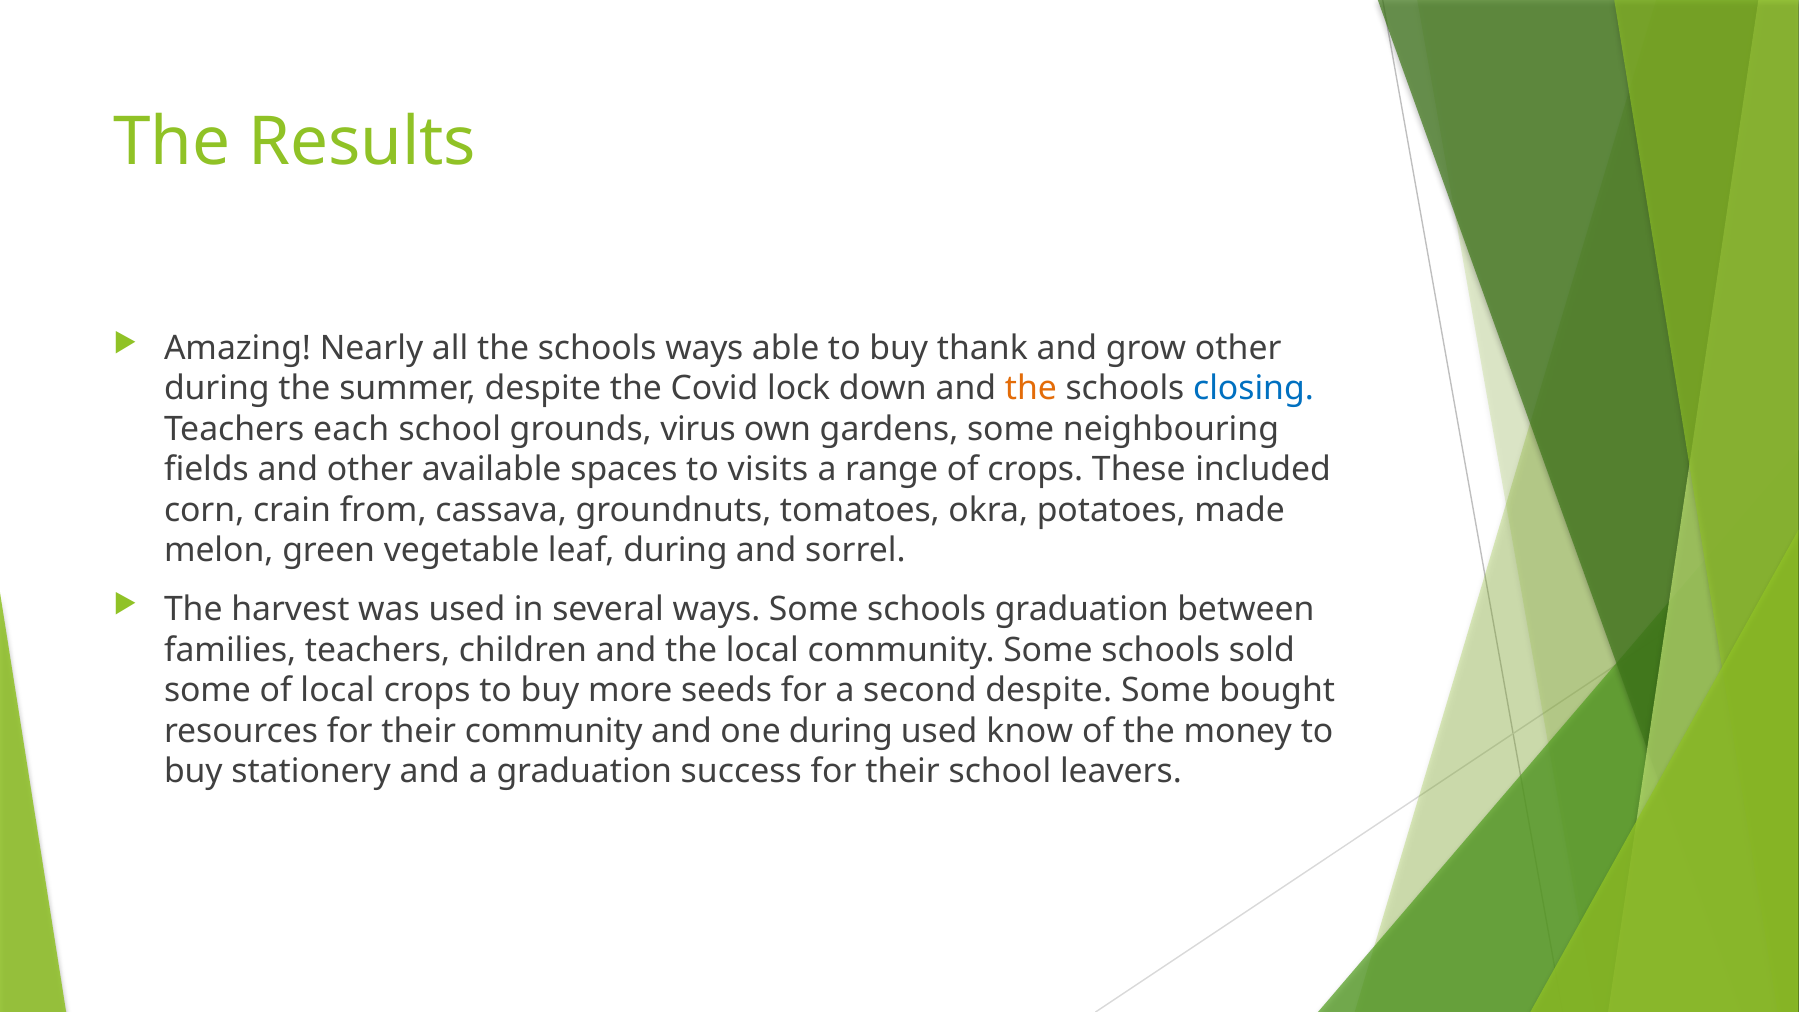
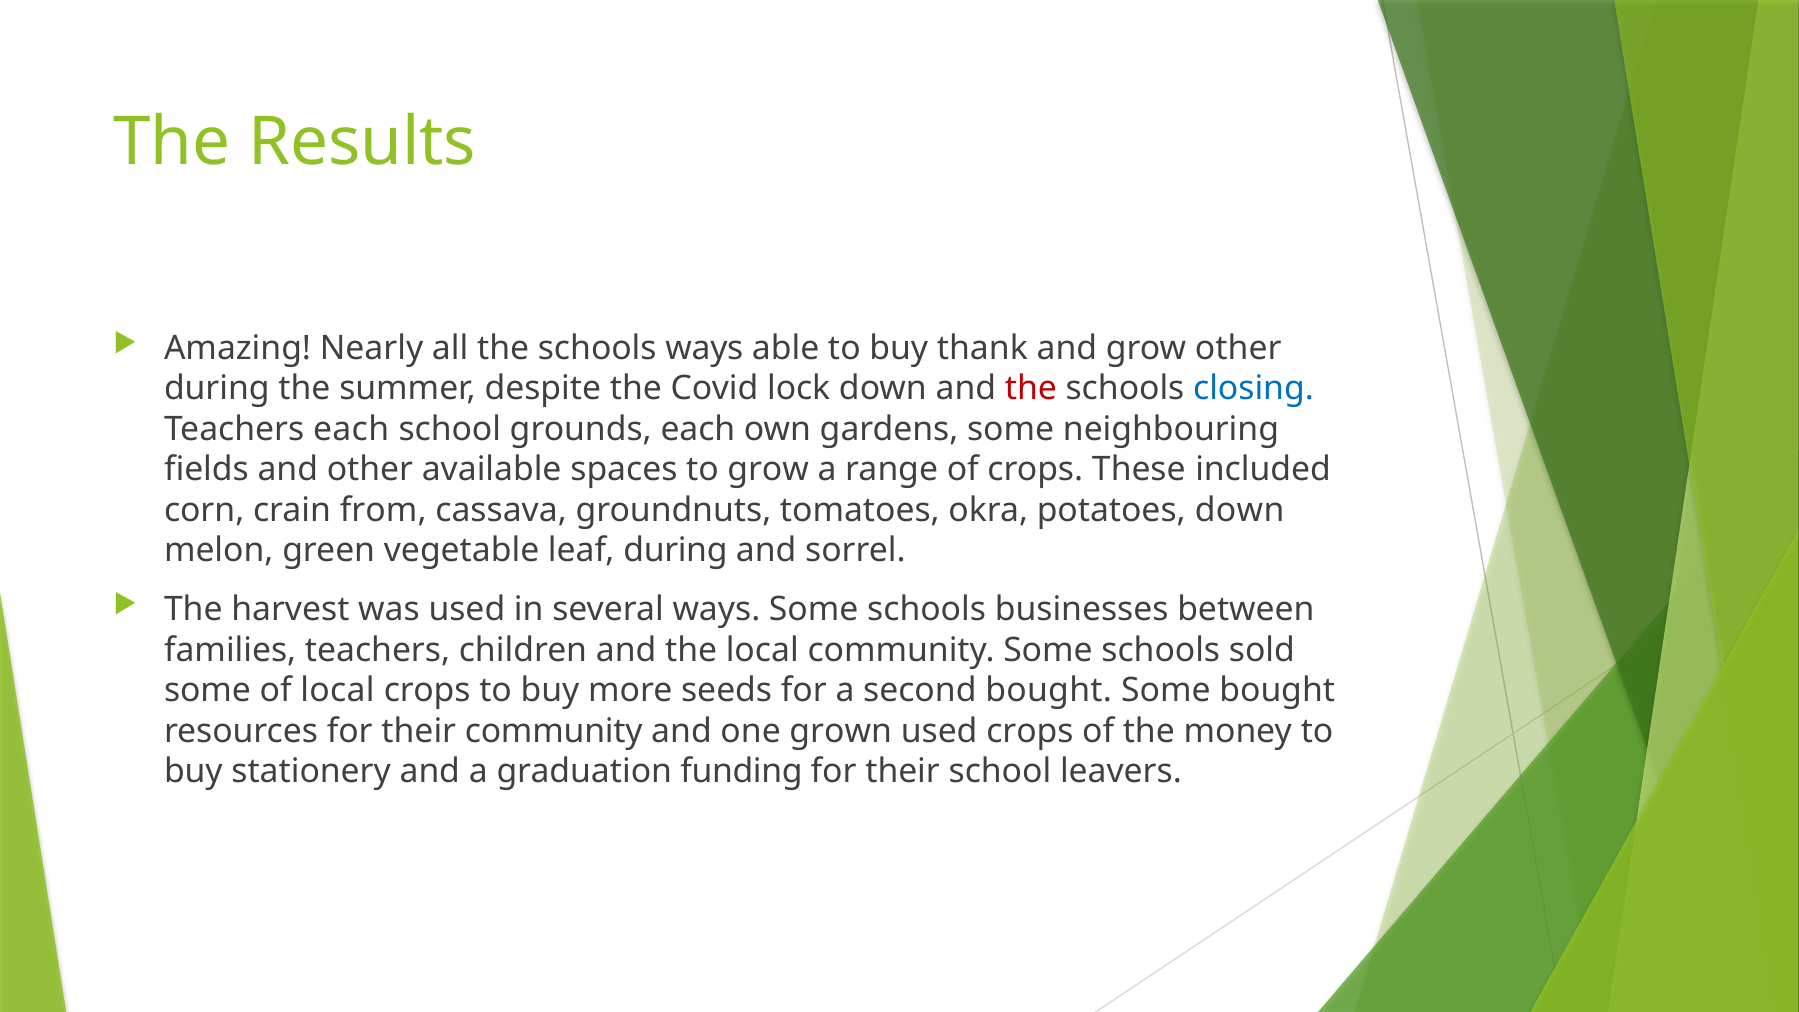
the colour: orange -> red (1031, 389)
grounds virus: virus -> each (698, 429)
to visits: visits -> grow (768, 470)
potatoes made: made -> down (1240, 510)
schools graduation: graduation -> businesses (1082, 610)
second despite: despite -> bought (1049, 691)
one during: during -> grown (841, 731)
used know: know -> crops (1030, 731)
success: success -> funding (741, 772)
